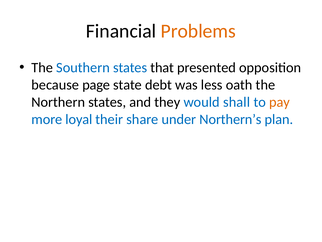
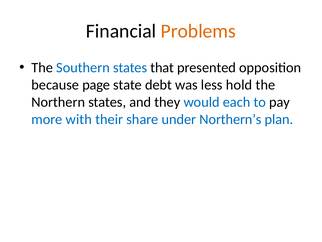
oath: oath -> hold (239, 85)
shall: shall -> each (237, 102)
pay colour: orange -> black (279, 102)
loyal: loyal -> with (79, 119)
